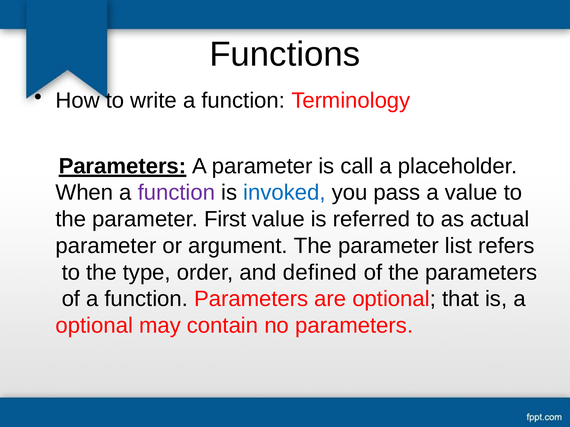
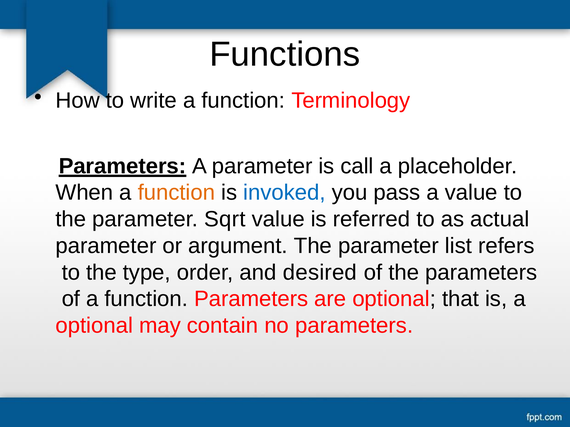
function colour: purple -> orange (176, 193)
First: First -> Sqrt (225, 219)
defined: defined -> desired (320, 273)
